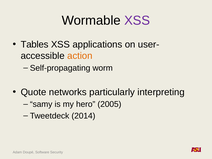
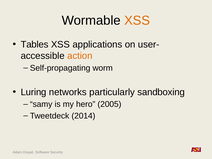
XSS colour: purple -> orange (137, 21)
Quote: Quote -> Luring (34, 92)
interpreting: interpreting -> sandboxing (161, 92)
